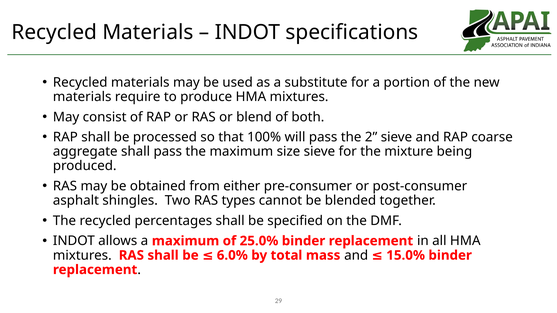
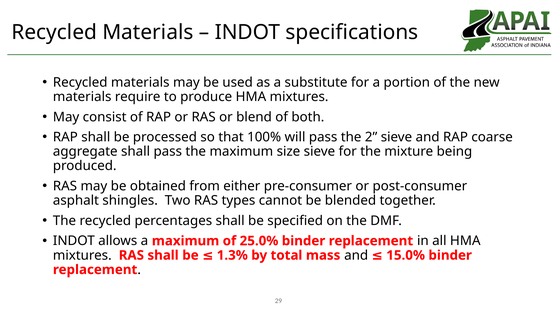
6.0%: 6.0% -> 1.3% (232, 256)
